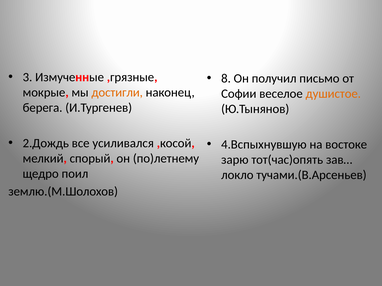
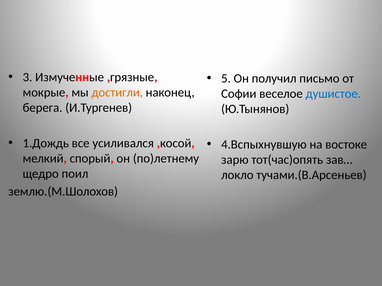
8: 8 -> 5 (226, 78)
душистое colour: orange -> blue (333, 94)
2.Дождь: 2.Дождь -> 1.Дождь (46, 143)
